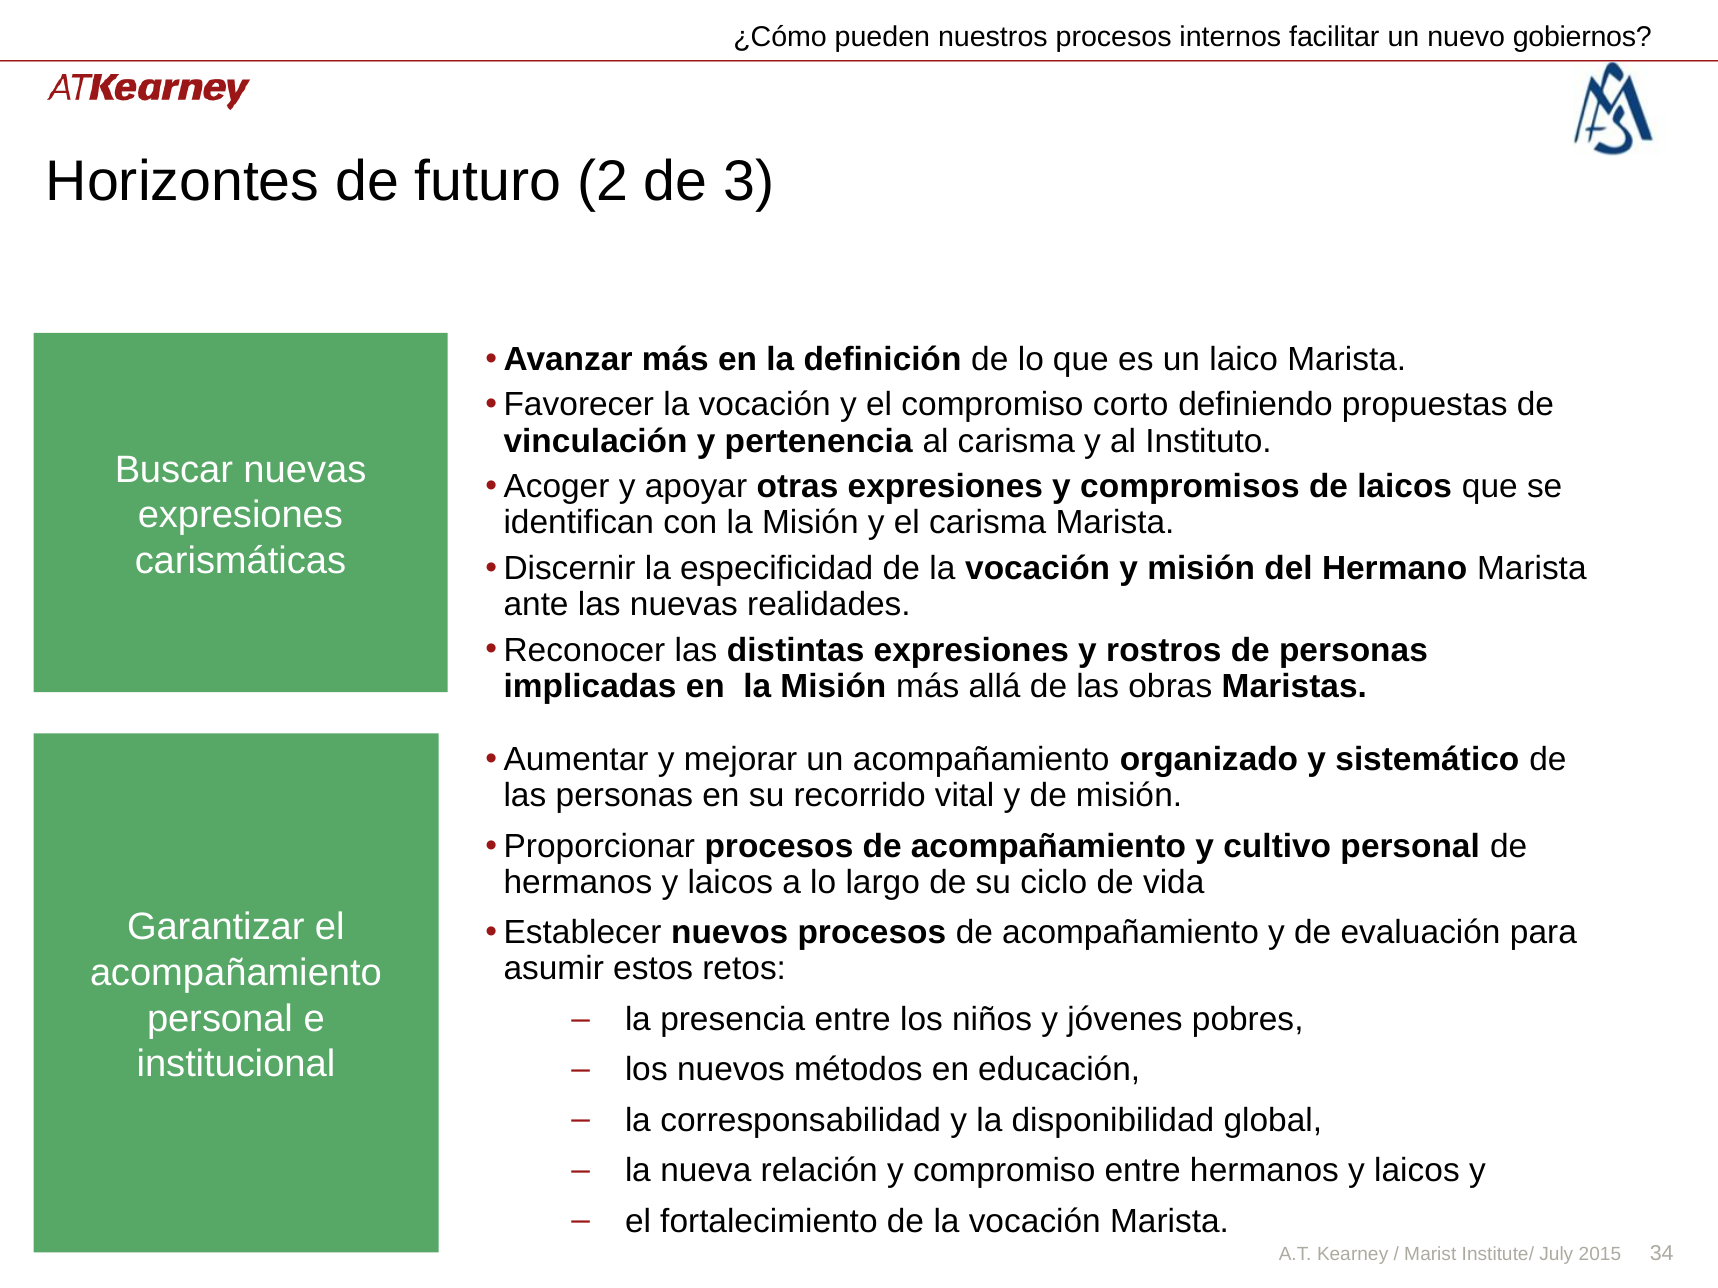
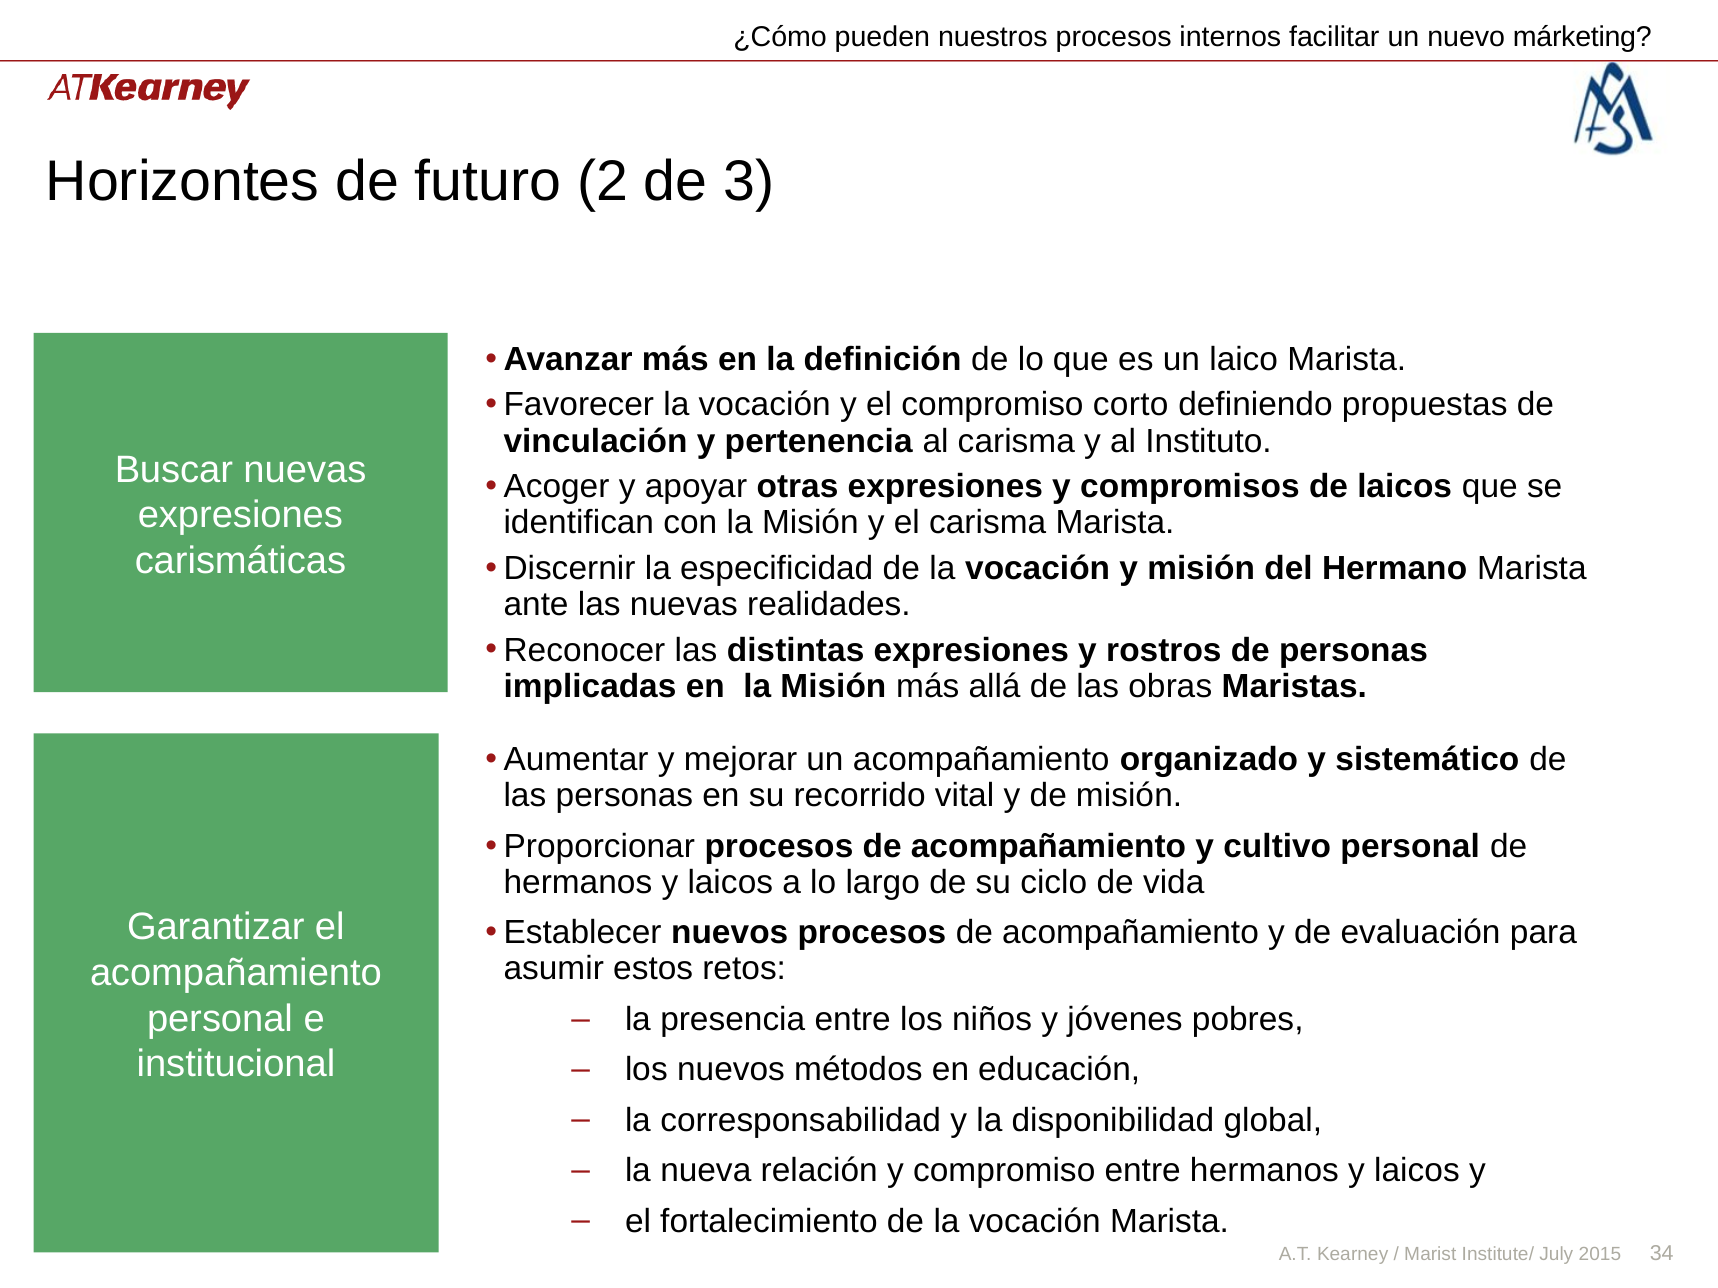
gobiernos: gobiernos -> márketing (1582, 37)
